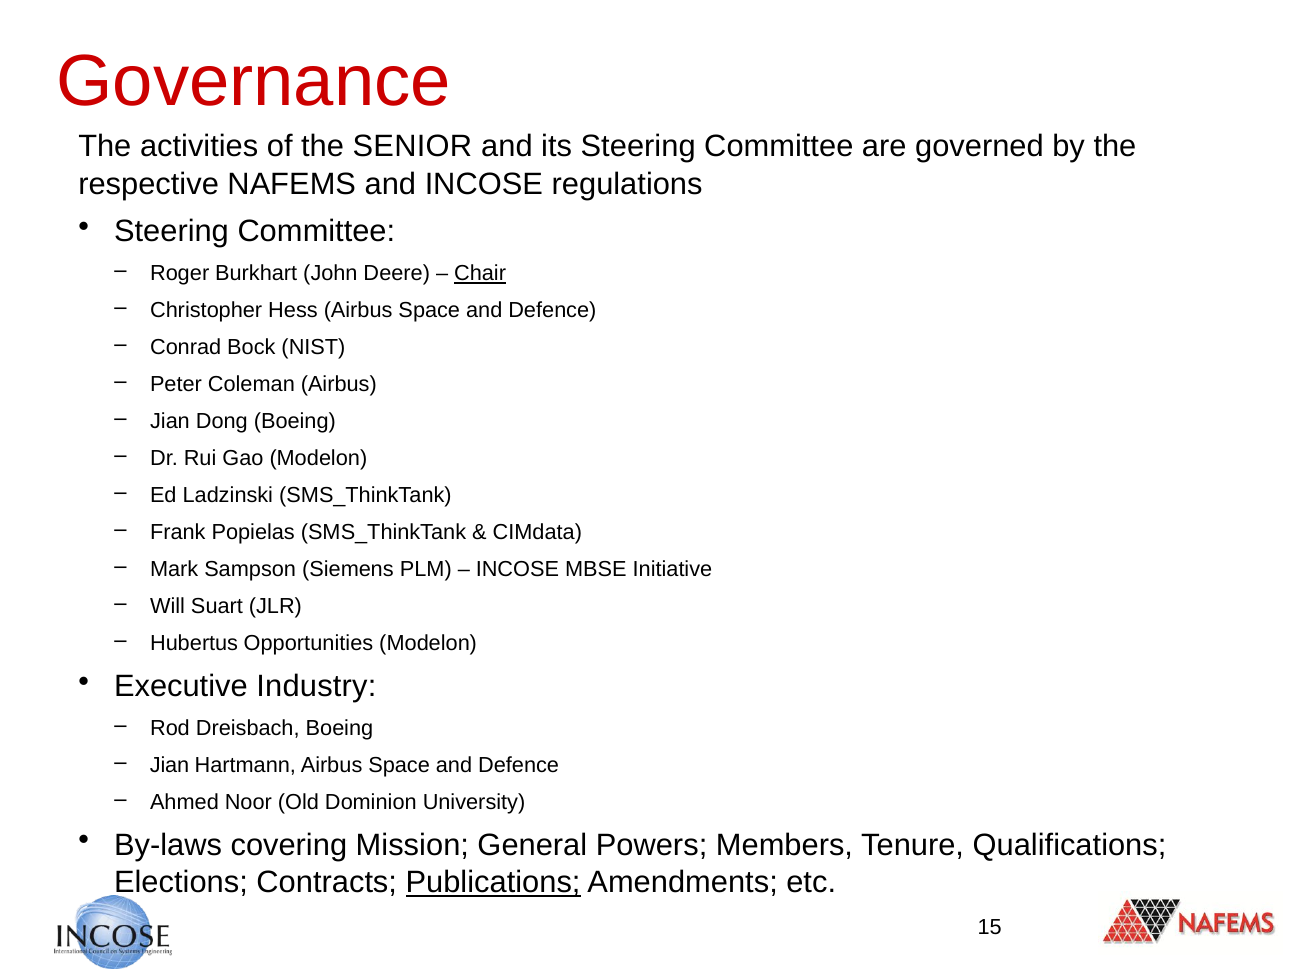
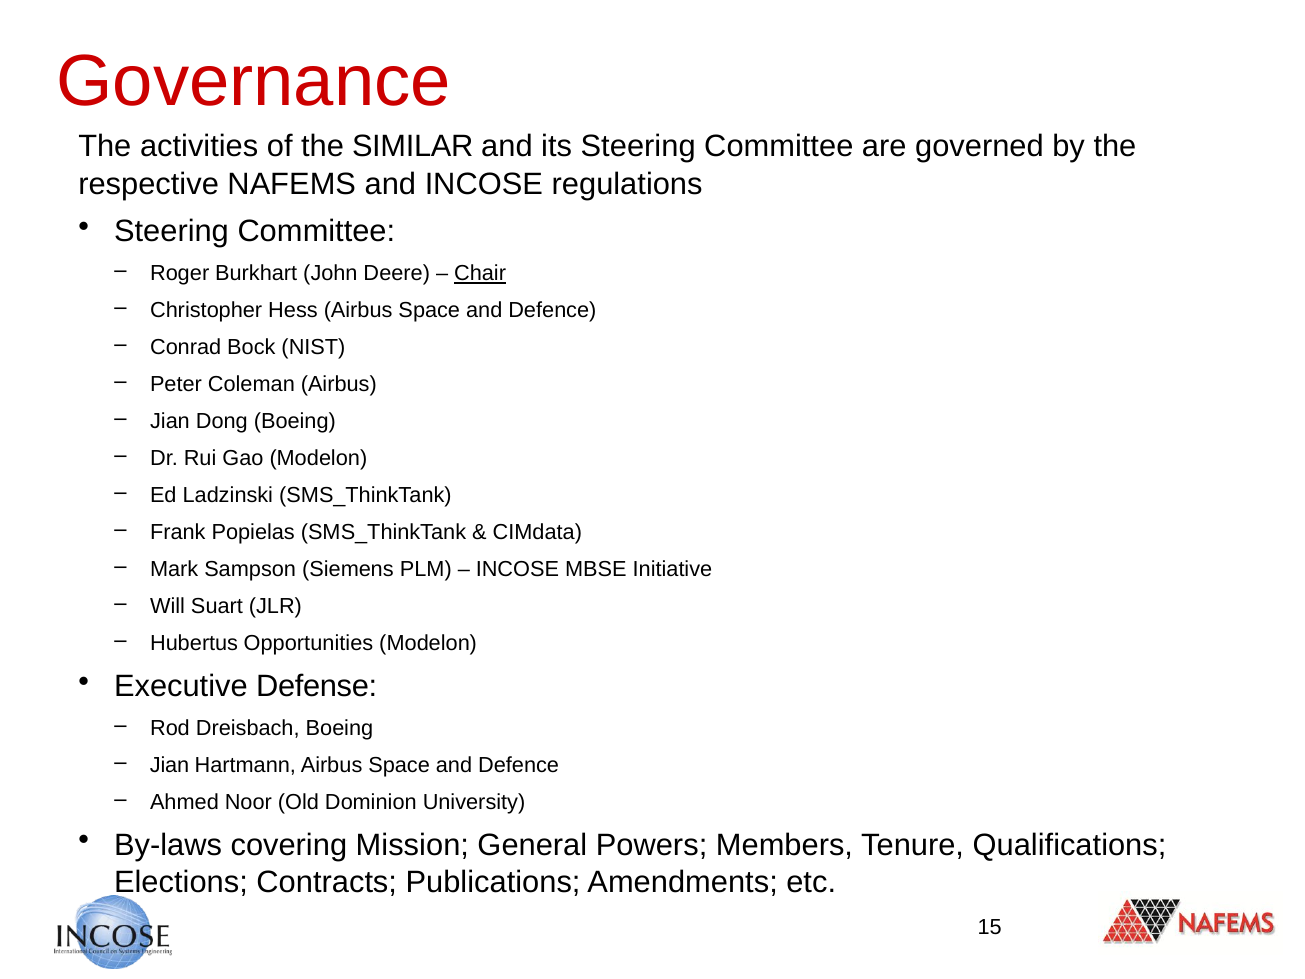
SENIOR: SENIOR -> SIMILAR (413, 147)
Industry: Industry -> Defense (317, 686)
Publications underline: present -> none (493, 882)
